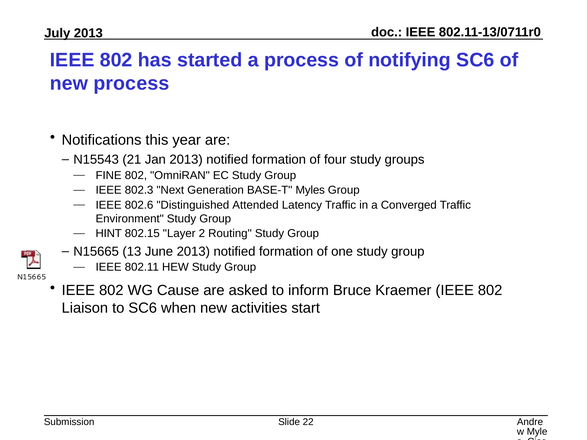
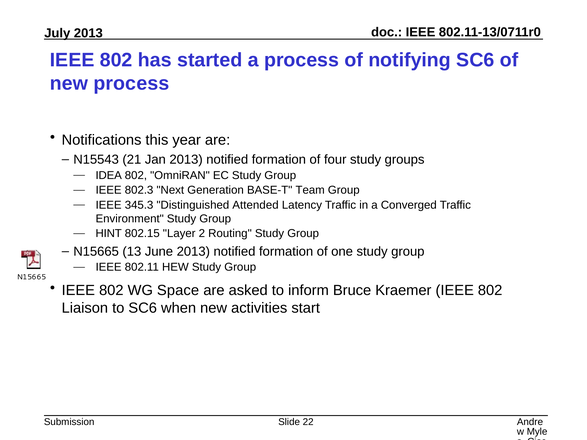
FINE: FINE -> IDEA (109, 175)
Myles: Myles -> Team (310, 190)
802.6: 802.6 -> 345.3 (139, 205)
Cause: Cause -> Space (178, 291)
